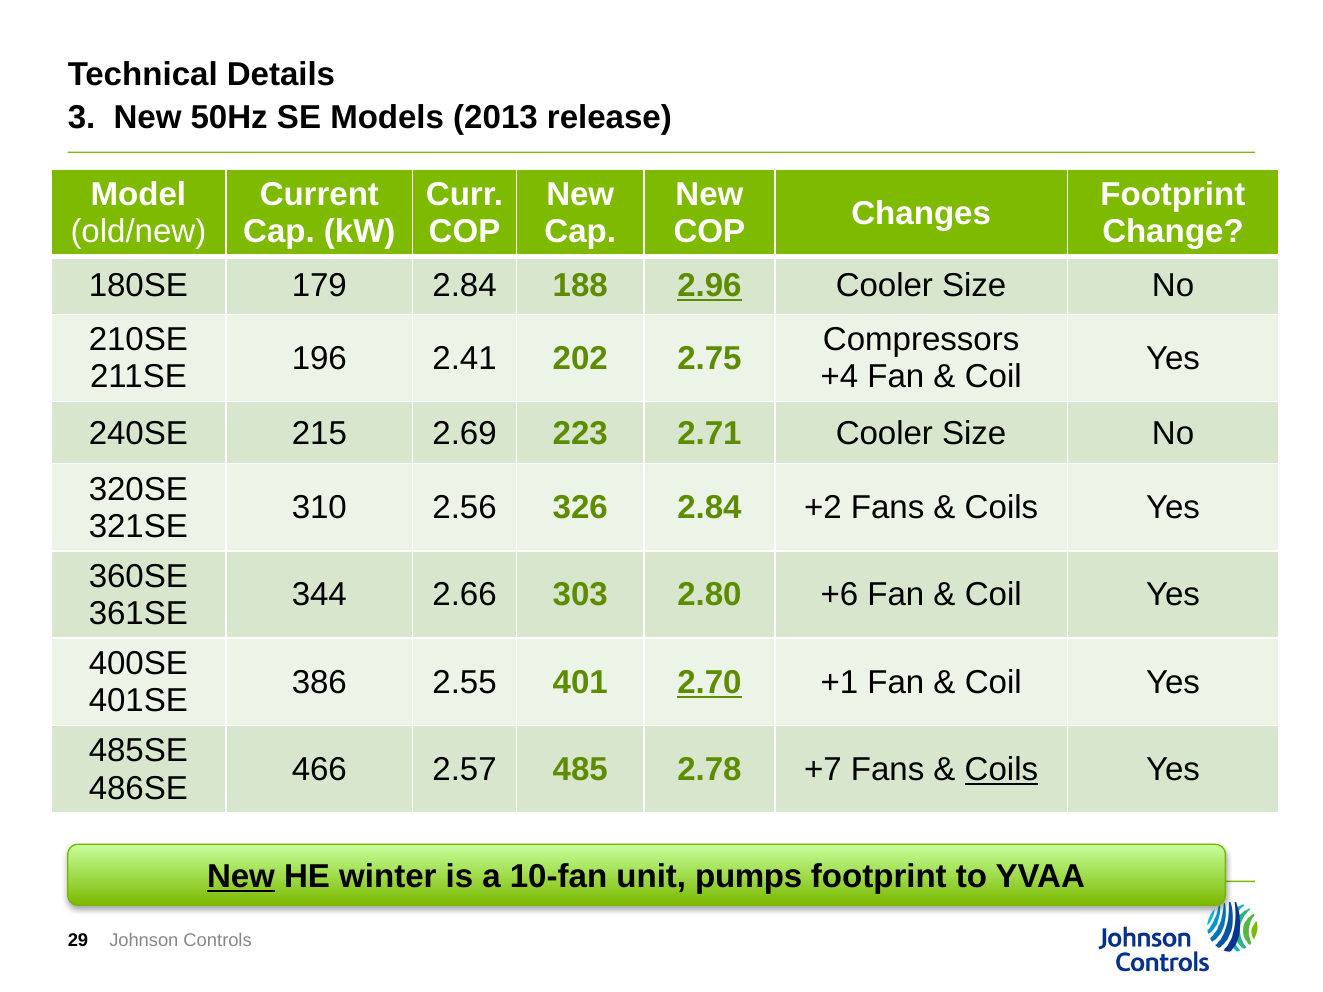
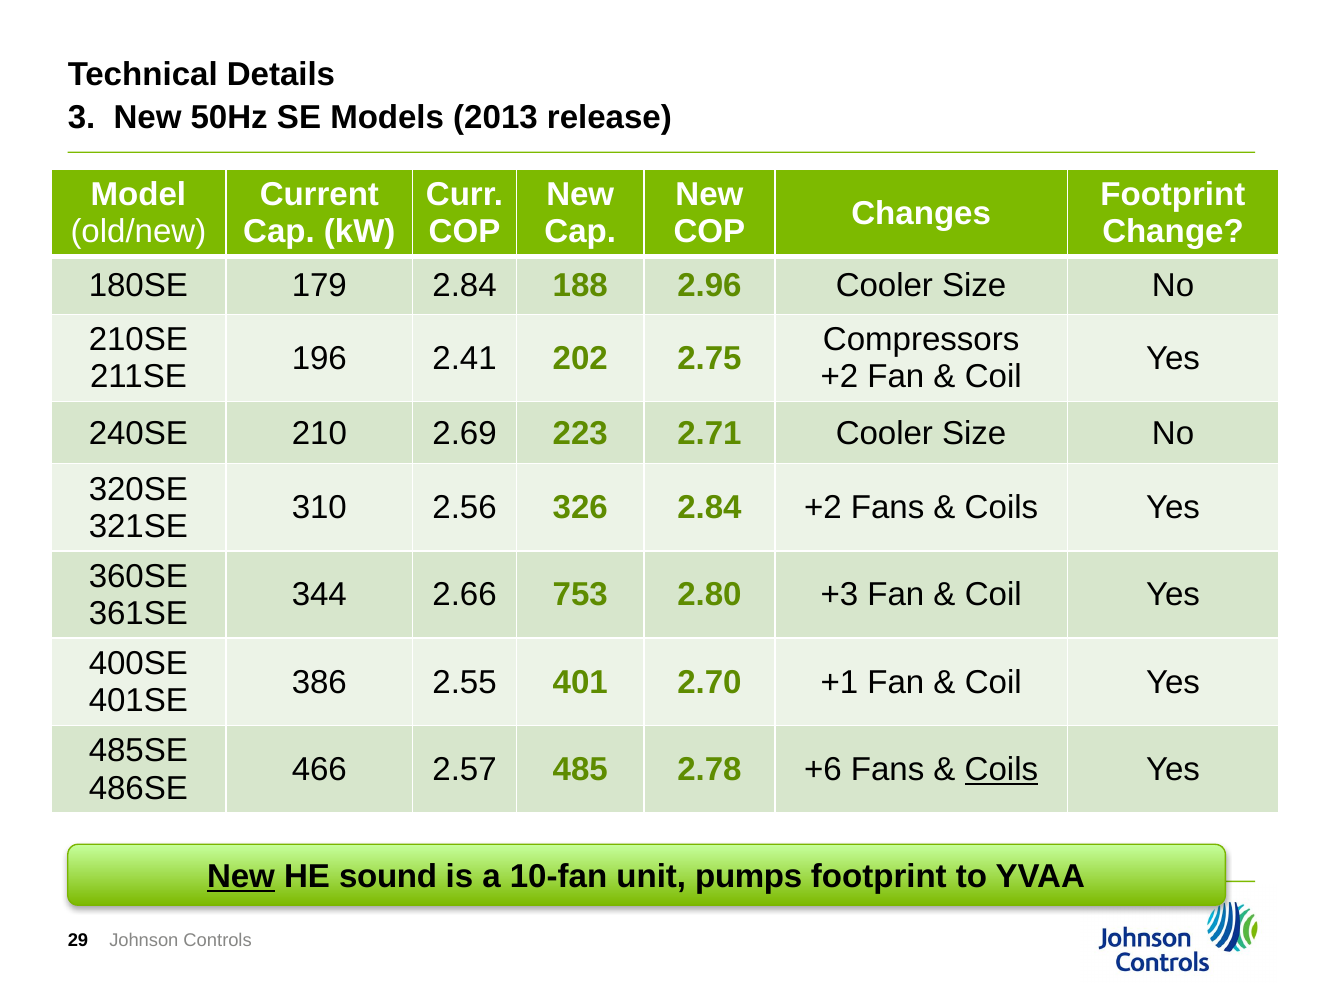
2.96 underline: present -> none (709, 286)
+4: +4 -> +2 (839, 377)
215: 215 -> 210 (319, 433)
303: 303 -> 753 (580, 595)
+6: +6 -> +3 (839, 595)
2.70 underline: present -> none (709, 682)
+7: +7 -> +6 (823, 770)
winter: winter -> sound (388, 877)
